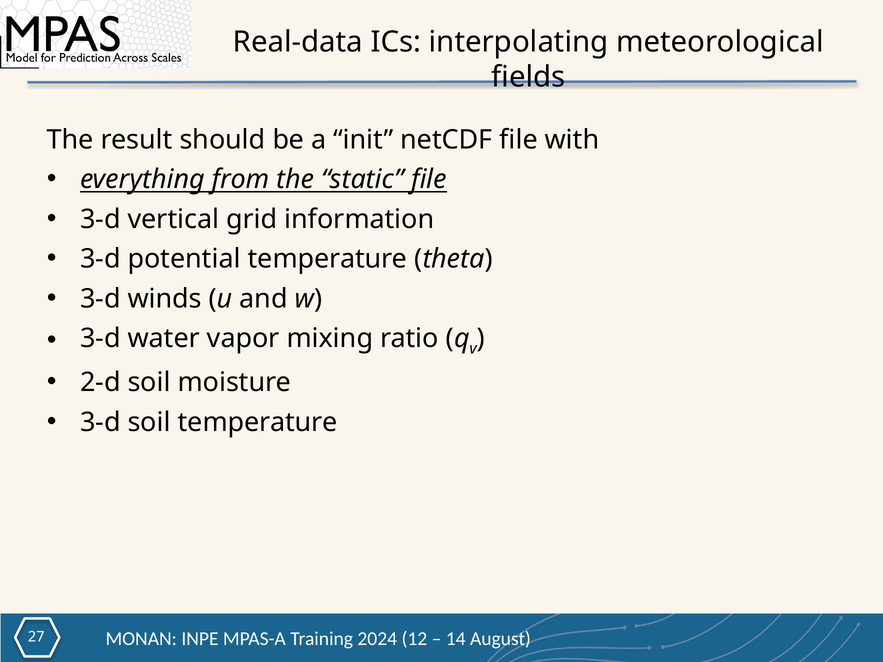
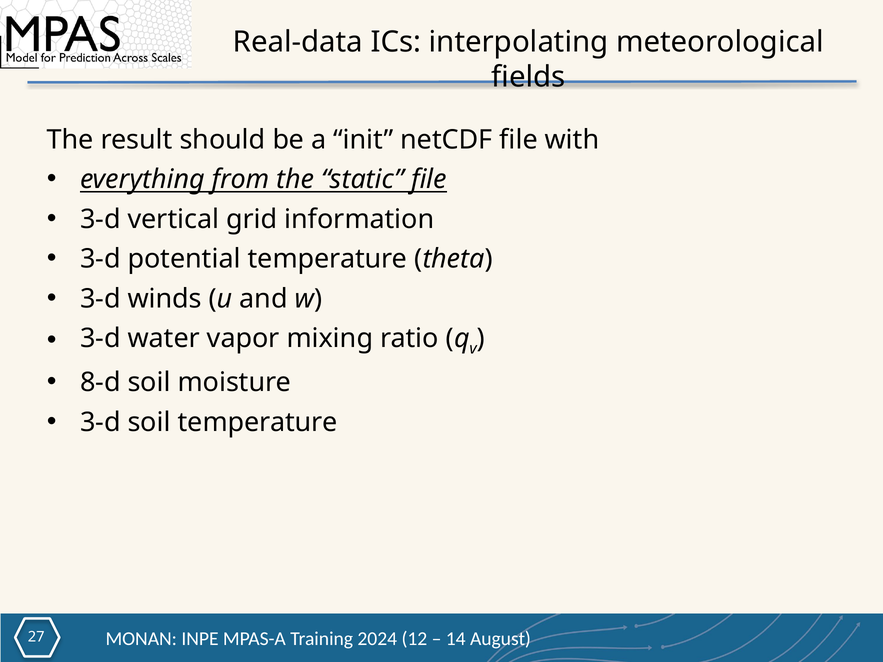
2-d: 2-d -> 8-d (100, 383)
